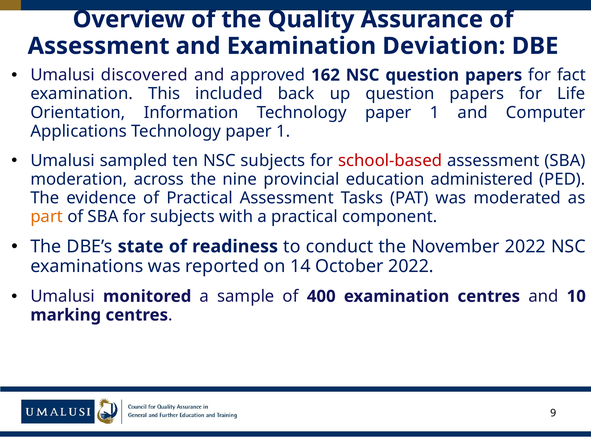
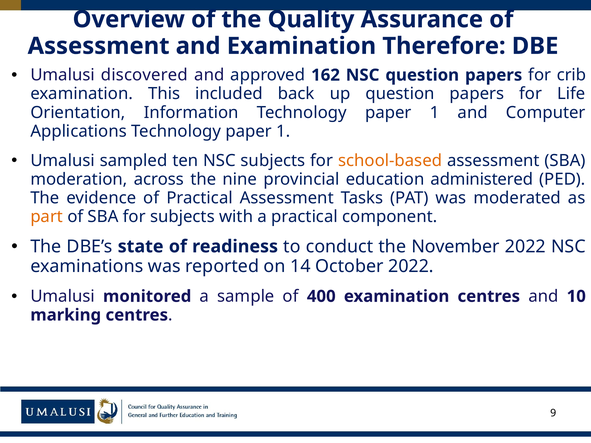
Deviation: Deviation -> Therefore (444, 46)
fact: fact -> crib (571, 75)
school-based colour: red -> orange (390, 161)
